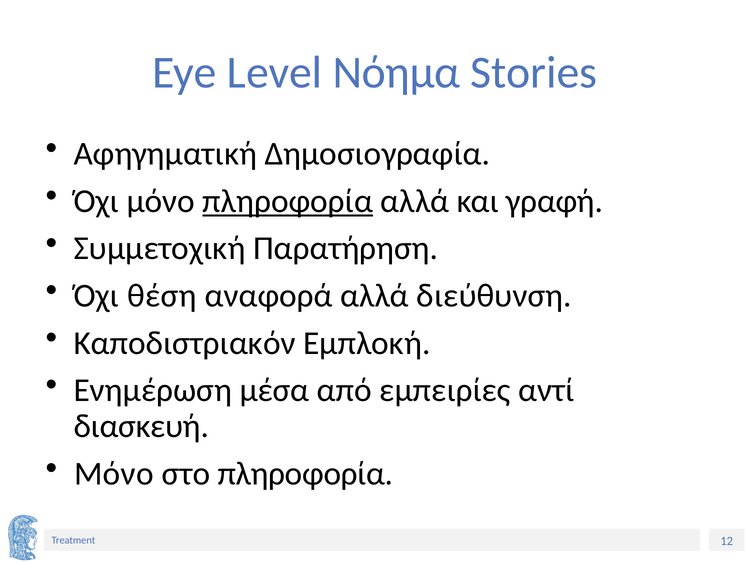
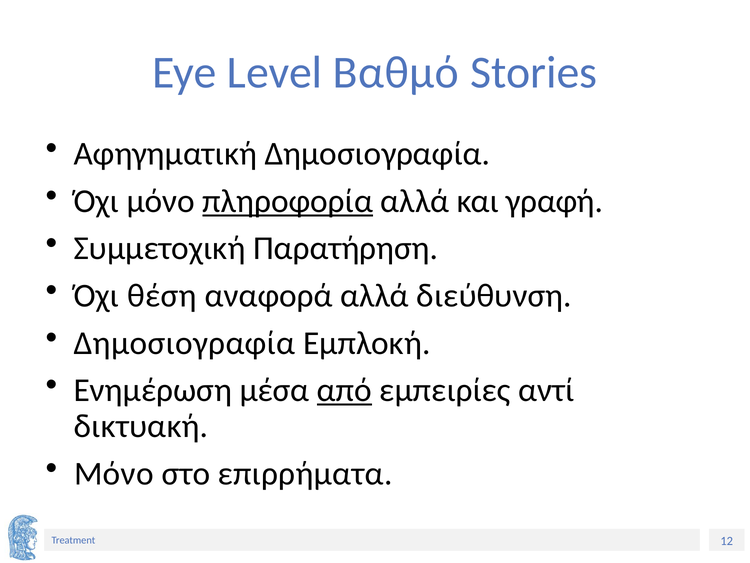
Νόημα: Νόημα -> Βαθμό (396, 73)
Καποδιστριακόν: Καποδιστριακόν -> Δημοσιογραφία (184, 343)
από underline: none -> present (344, 390)
διασκευή: διασκευή -> δικτυακή (141, 426)
στο πληροφορία: πληροφορία -> επιρρήματα (305, 473)
